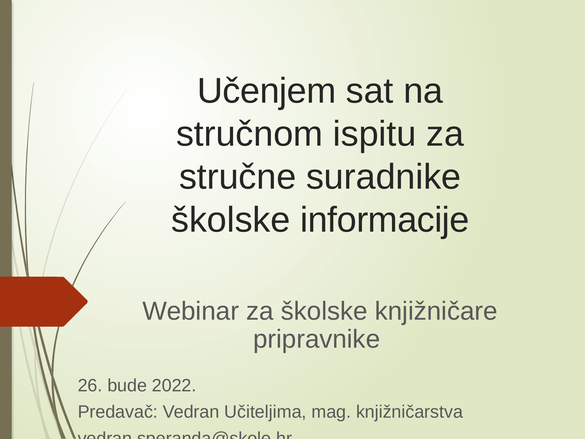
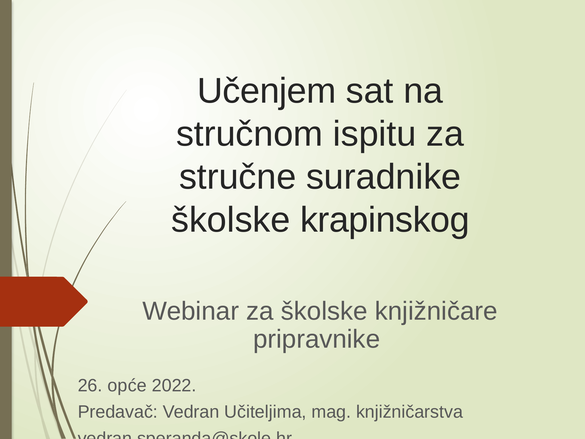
informacije: informacije -> krapinskog (385, 220)
bude: bude -> opće (127, 385)
